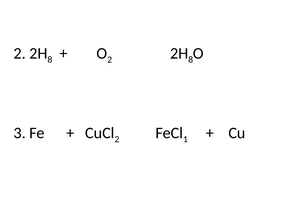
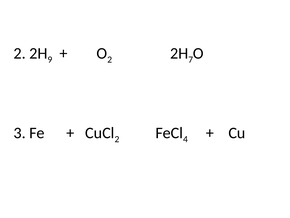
8: 8 -> 9 (50, 60)
8: 8 -> 7 (191, 60)
1: 1 -> 4 (185, 139)
